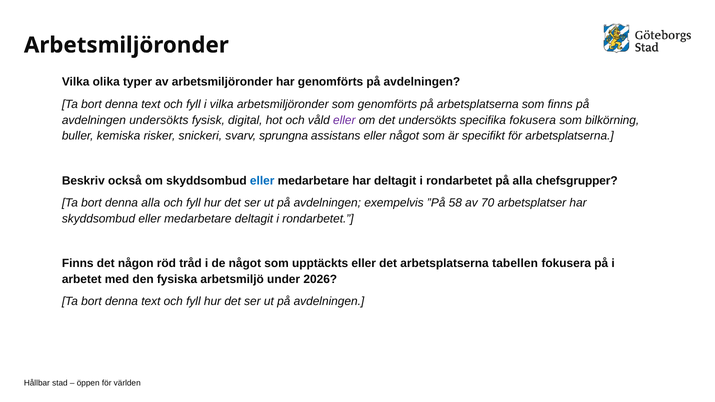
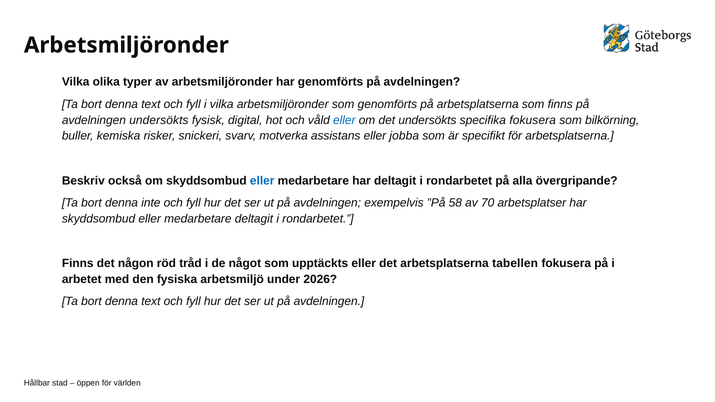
eller colour: purple -> blue (344, 120)
sprungna: sprungna -> motverka (284, 136)
eller något: något -> jobba (404, 136)
chefsgrupper: chefsgrupper -> övergripande (577, 181)
denna alla: alla -> inte (151, 203)
